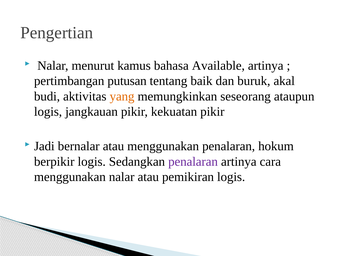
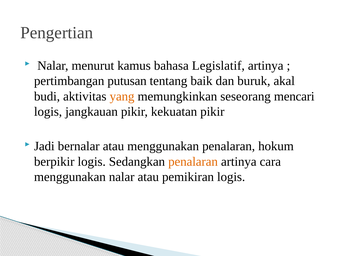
Available: Available -> Legislatif (218, 65)
ataupun: ataupun -> mencari (294, 96)
penalaran colour: purple -> orange (193, 161)
